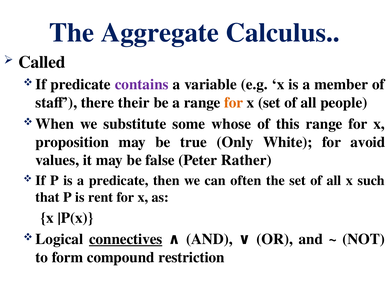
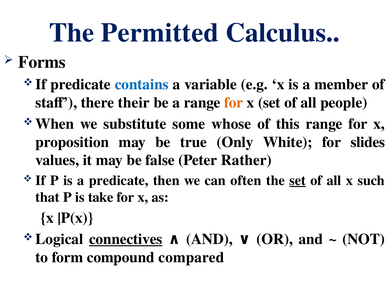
Aggregate: Aggregate -> Permitted (160, 33)
Called: Called -> Forms (42, 62)
contains colour: purple -> blue (142, 84)
avoid: avoid -> slides (368, 142)
set underline: none -> present (298, 180)
rent: rent -> take (101, 197)
restriction: restriction -> compared (191, 257)
